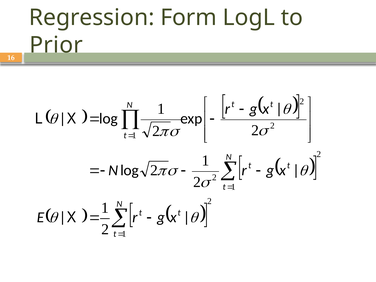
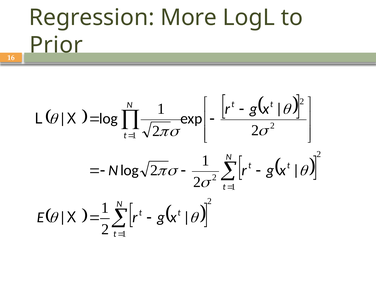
Form: Form -> More (189, 18)
